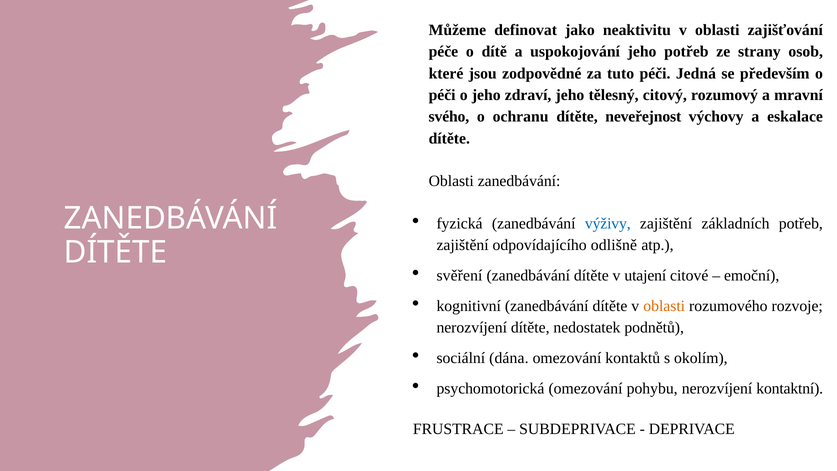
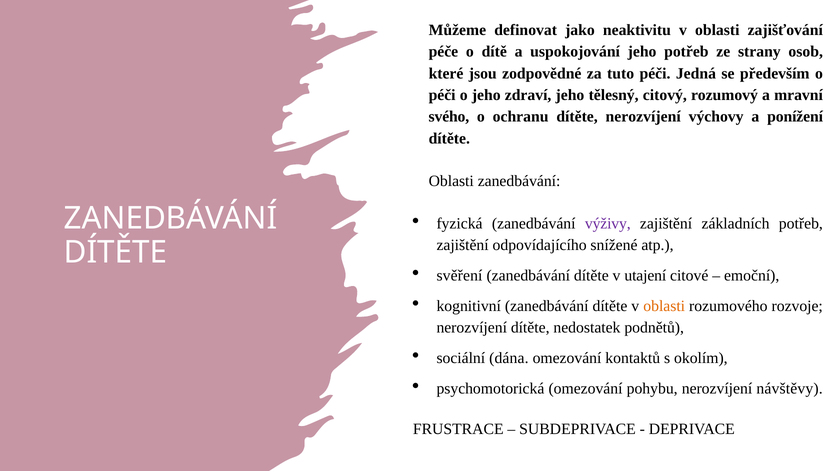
dítěte neveřejnost: neveřejnost -> nerozvíjení (643, 117)
eskalace: eskalace -> ponížení (795, 117)
výživy colour: blue -> purple (608, 223)
odlišně: odlišně -> snížené (614, 245)
kontaktní: kontaktní -> návštěvy (790, 388)
